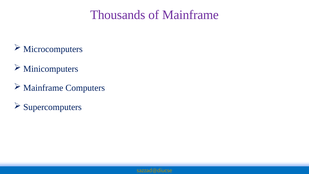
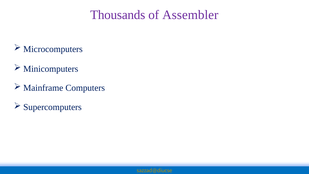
of Mainframe: Mainframe -> Assembler (190, 15)
